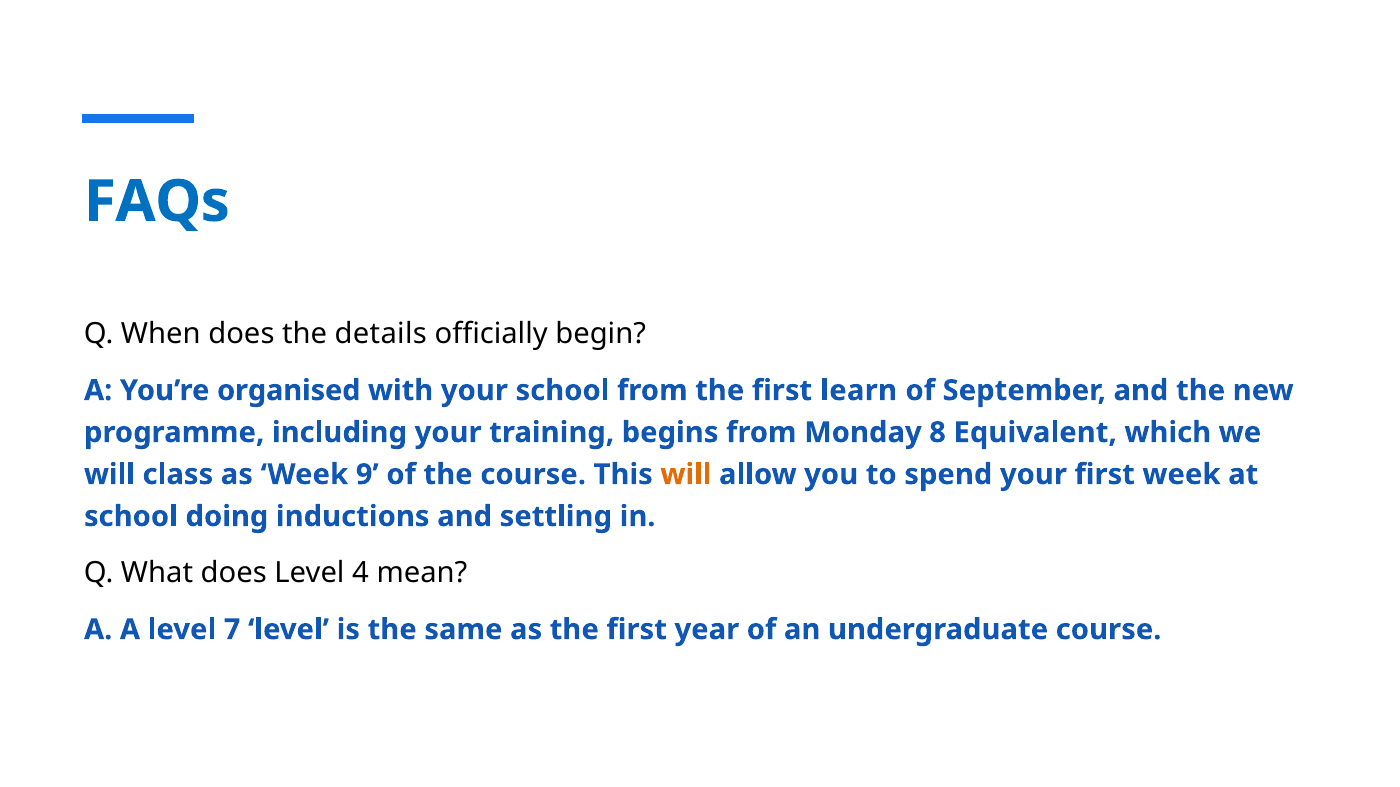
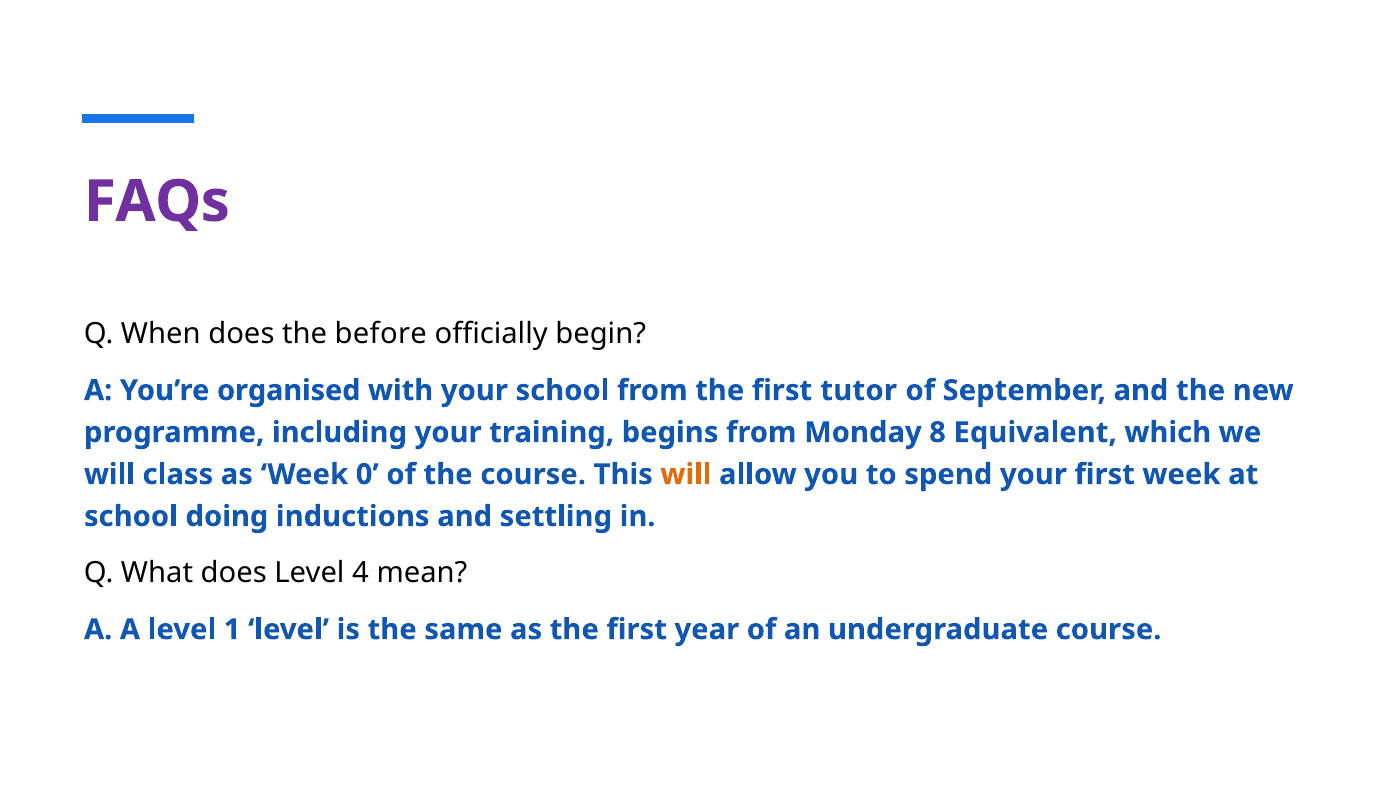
FAQs colour: blue -> purple (157, 202)
details: details -> before (381, 334)
learn: learn -> tutor (859, 391)
9: 9 -> 0 (367, 475)
7: 7 -> 1 (232, 630)
